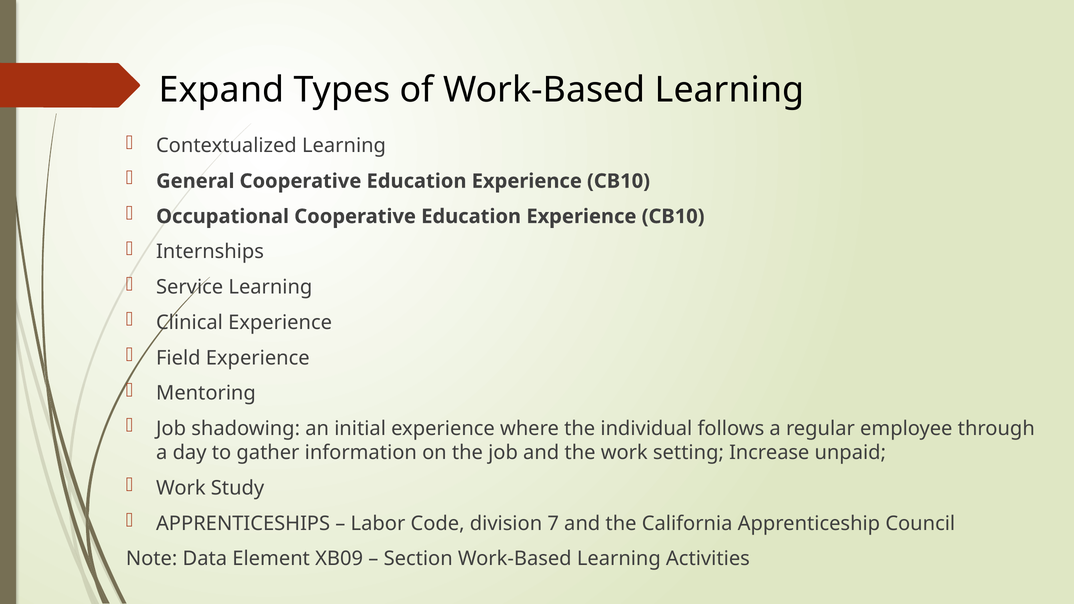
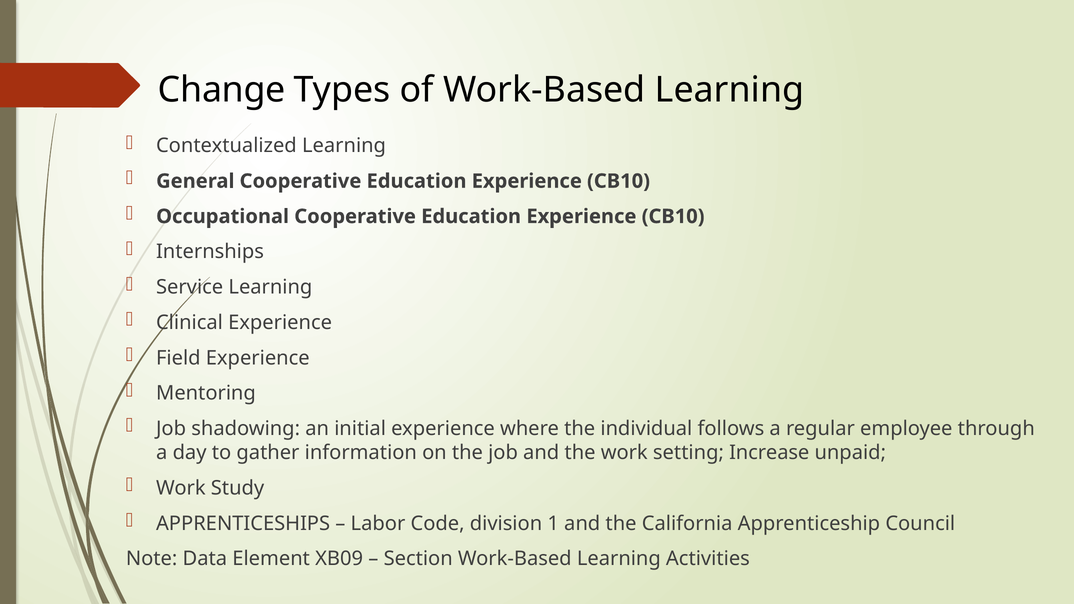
Expand: Expand -> Change (222, 90)
7: 7 -> 1 (553, 524)
